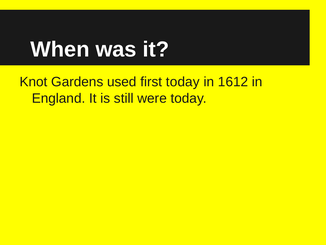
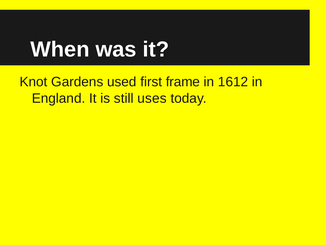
first today: today -> frame (183, 82)
were: were -> uses (152, 98)
